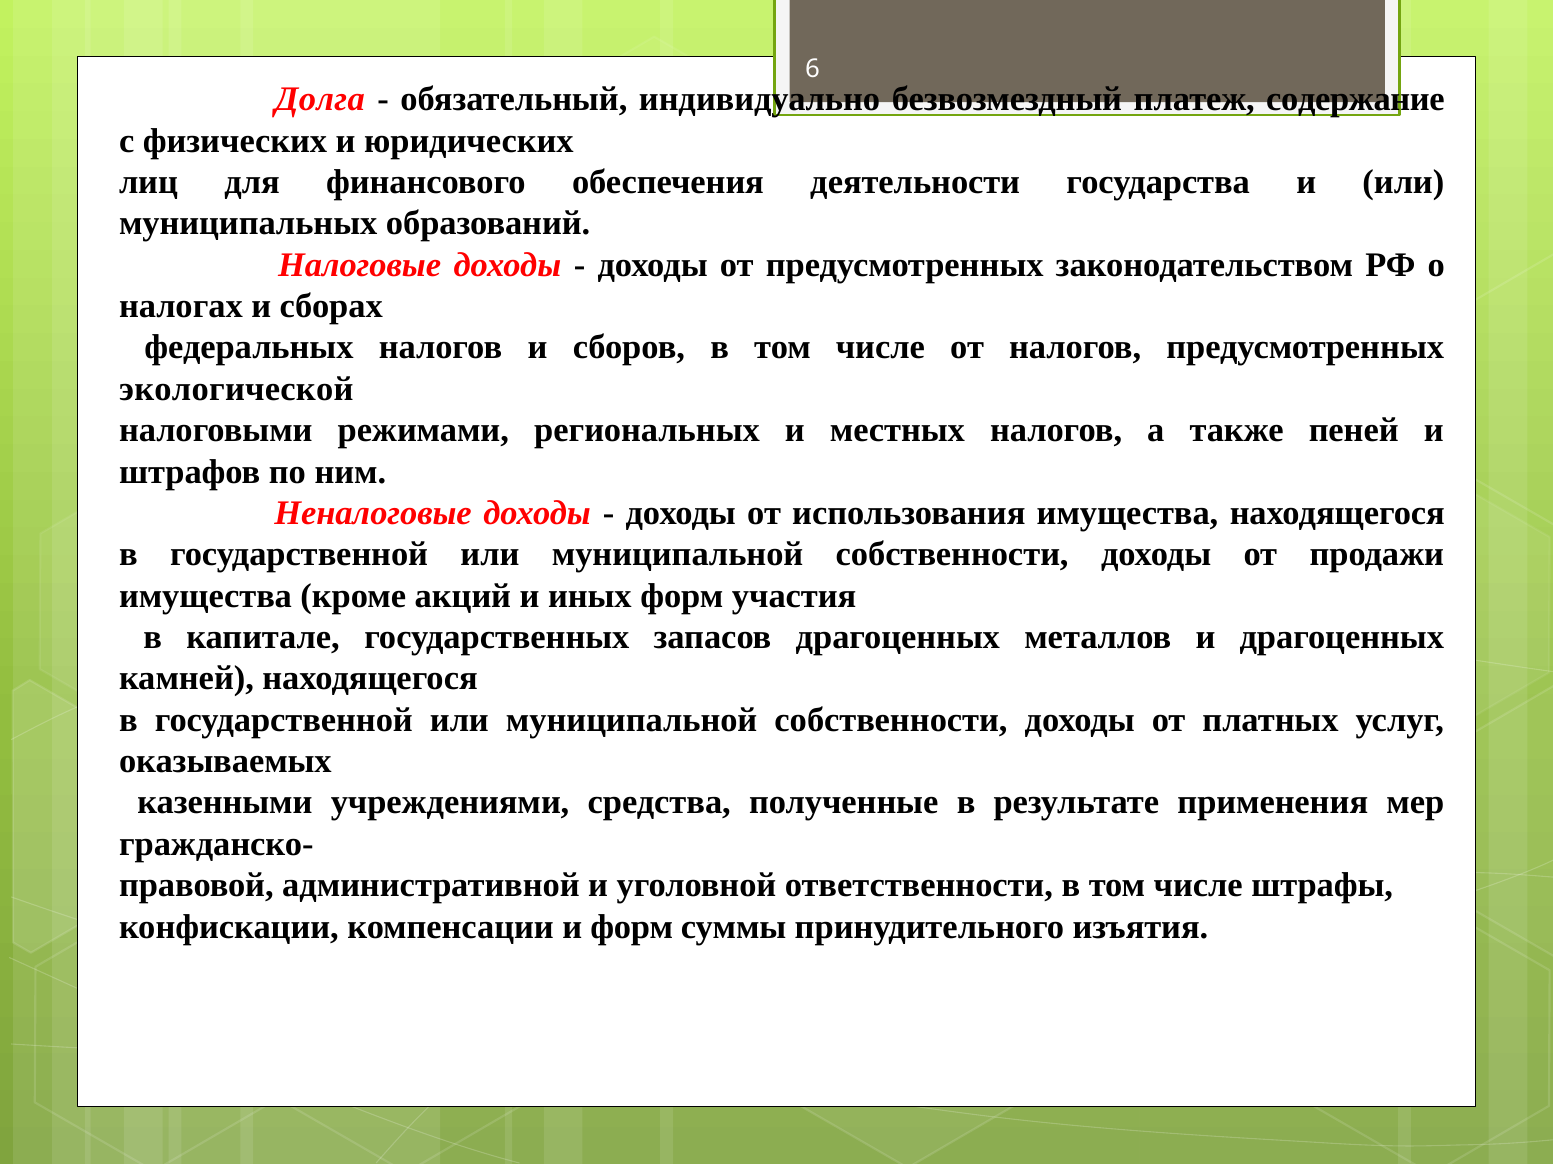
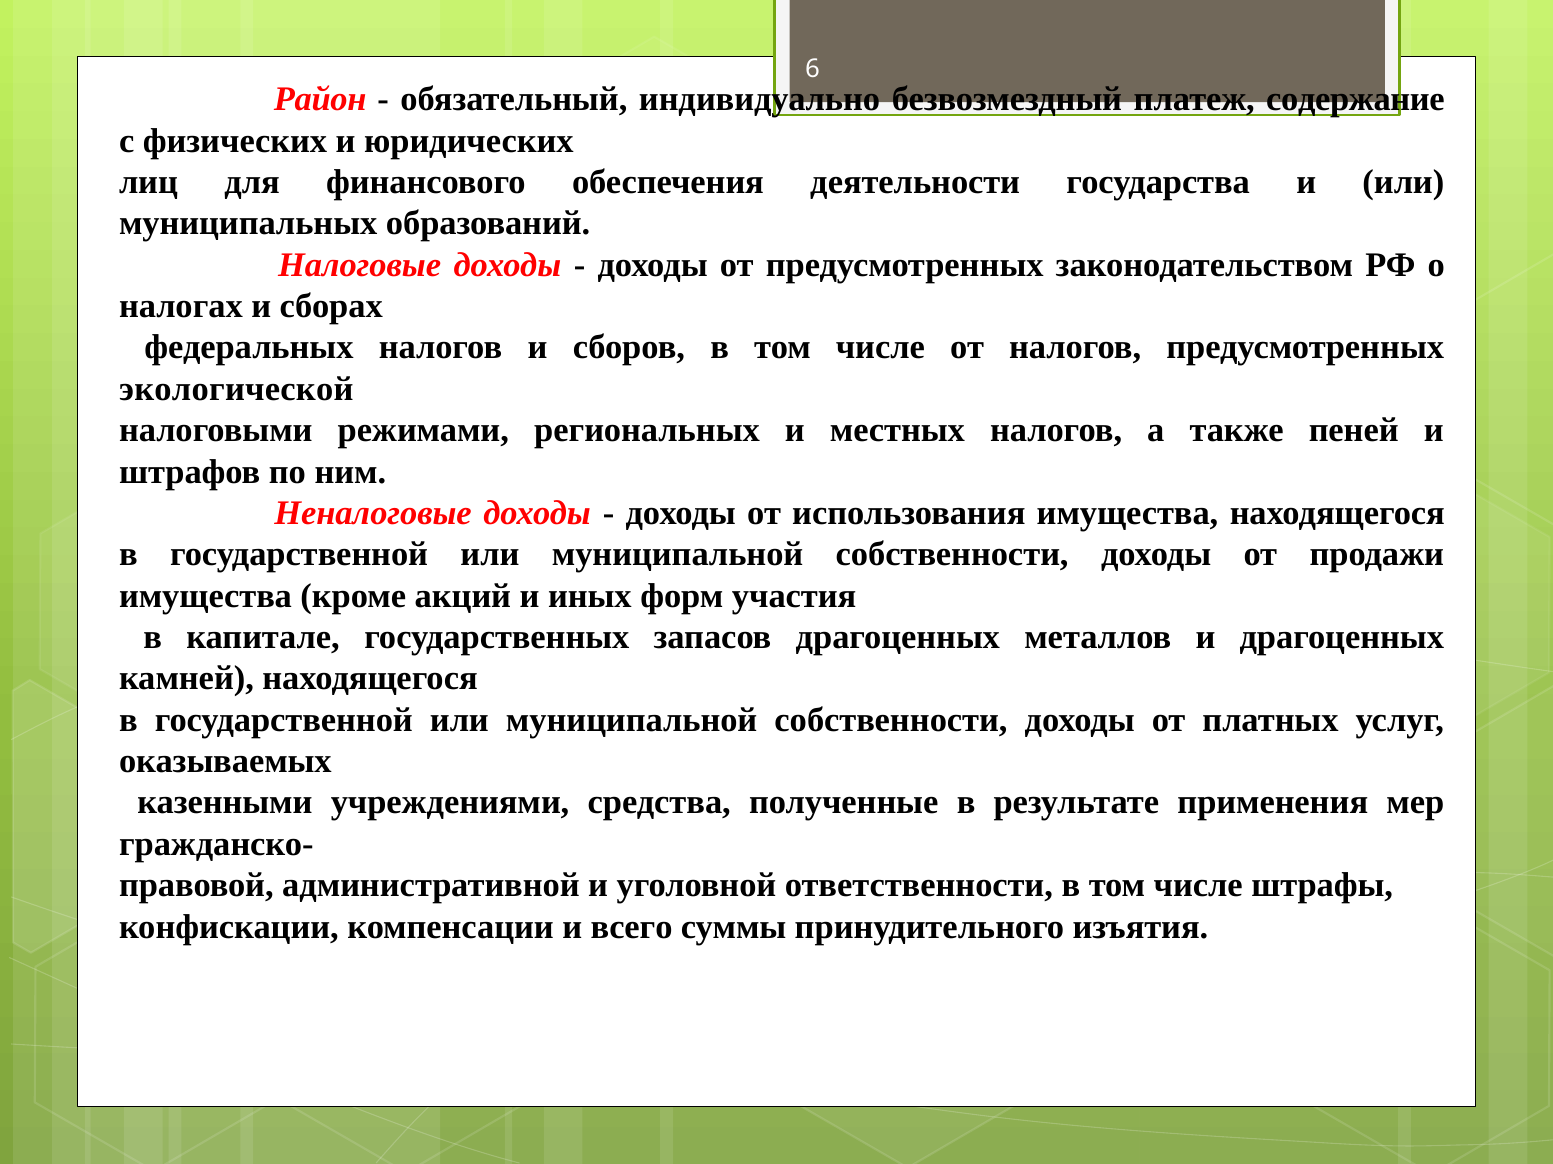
Долга: Долга -> Район (320, 99)
и форм: форм -> всего (632, 927)
